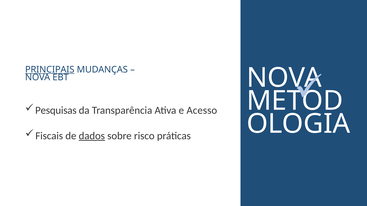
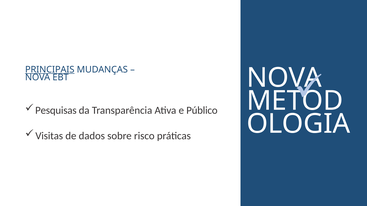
Acesso: Acesso -> Público (202, 110)
Fiscais: Fiscais -> Visitas (49, 136)
dados underline: present -> none (92, 136)
